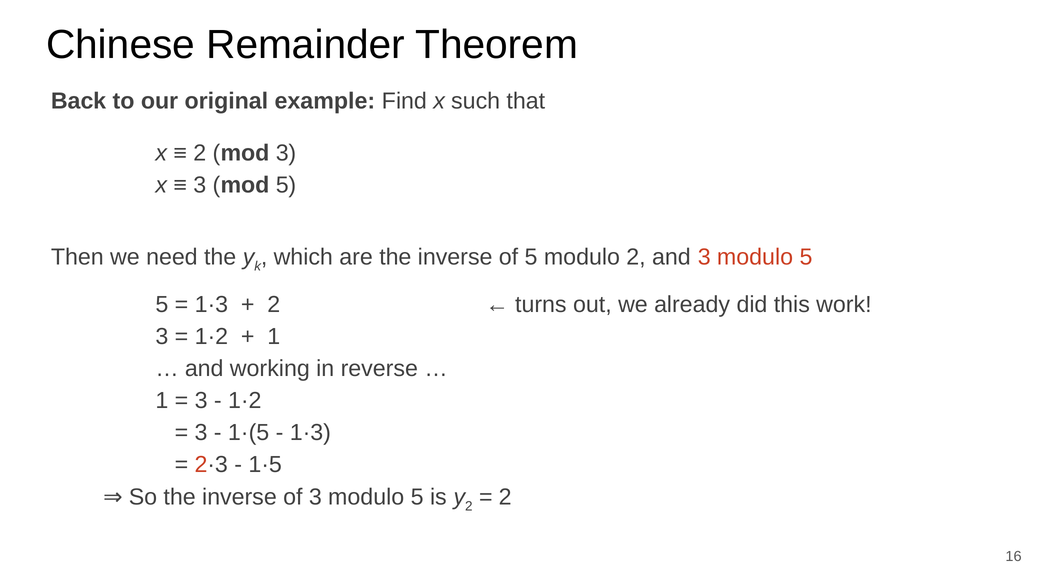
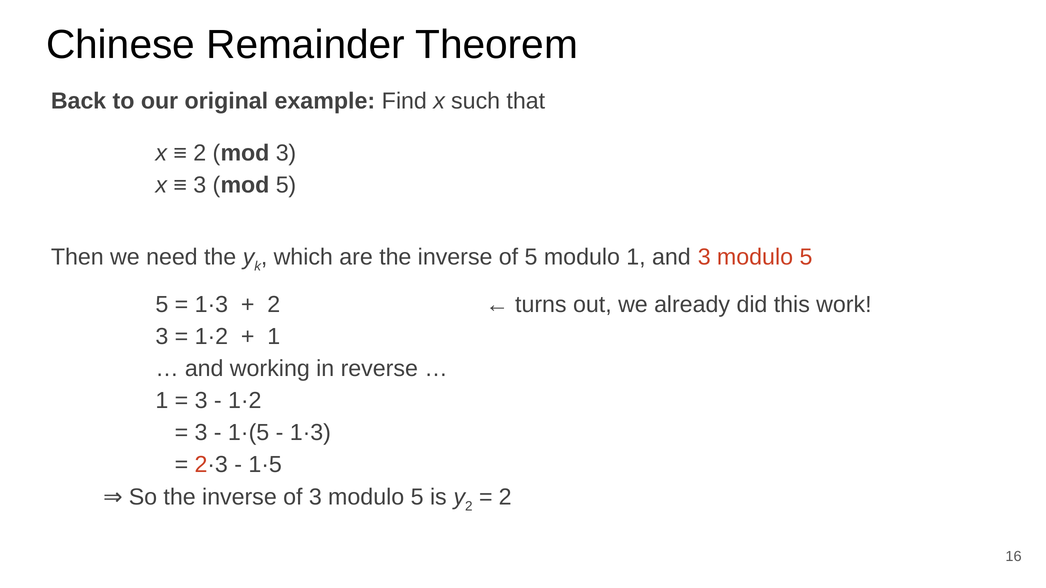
modulo 2: 2 -> 1 (636, 257)
